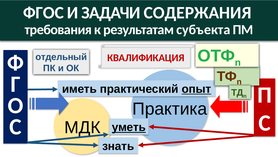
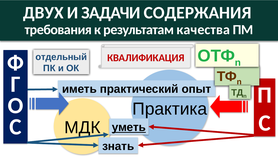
ФГОС: ФГОС -> ДВУХ (43, 13)
субъекта: субъекта -> качества (203, 30)
опыт underline: present -> none (196, 89)
